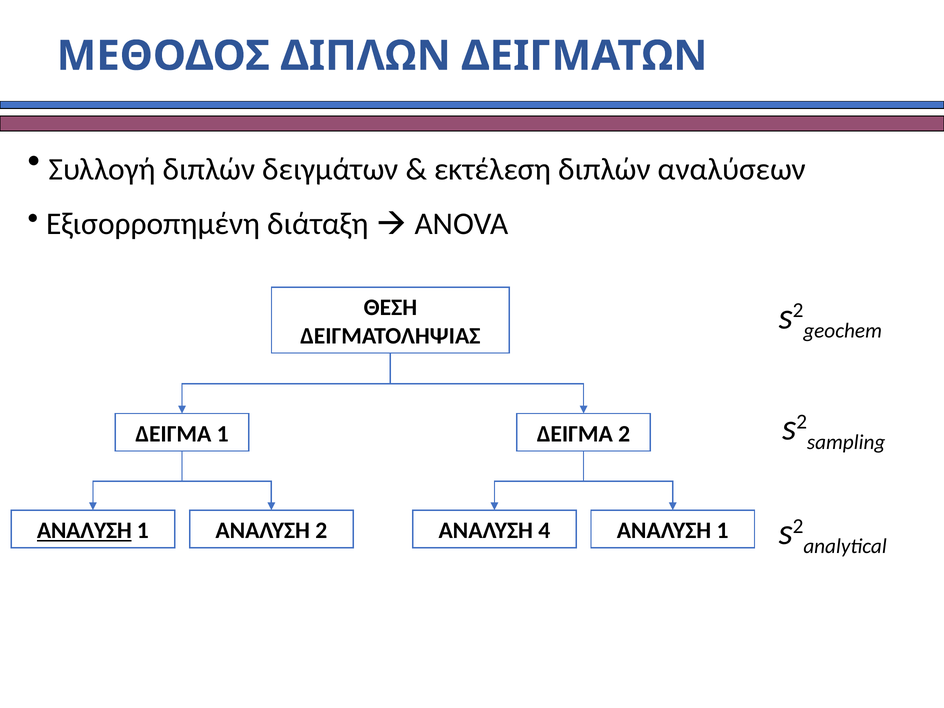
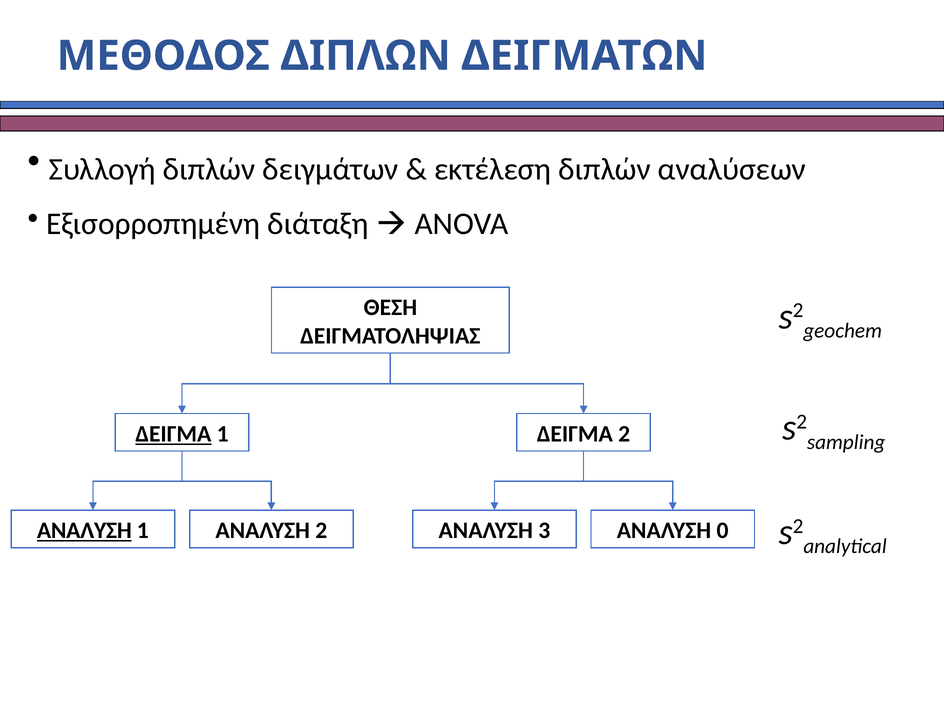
ΔΕΙΓΜΑ underline: none -> present (173, 434)
4: 4 -> 3 (544, 531)
2 ΑΝΑΛΥΣΗ 1: 1 -> 0 (723, 531)
